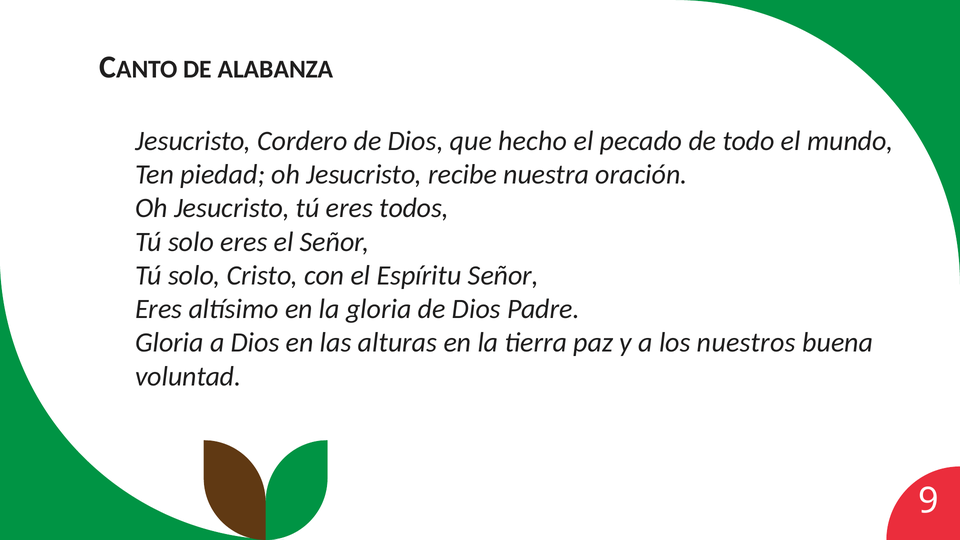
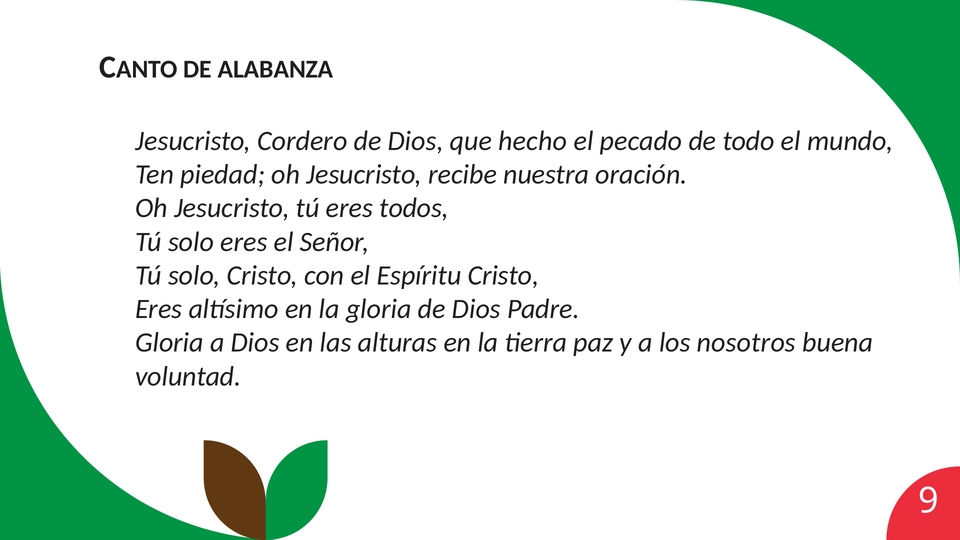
Espíritu Señor: Señor -> Cristo (503, 275)
nuestros: nuestros -> nosotros (746, 343)
